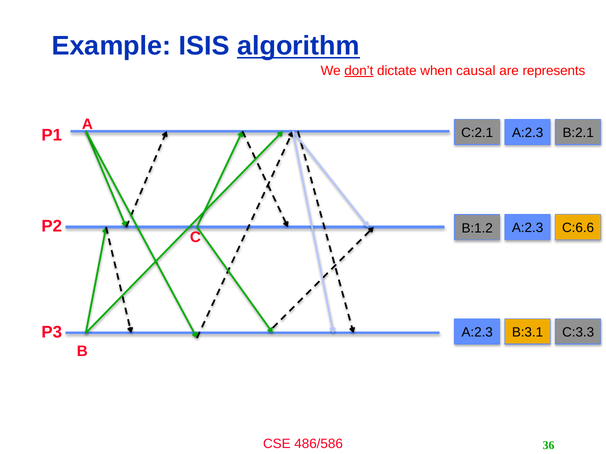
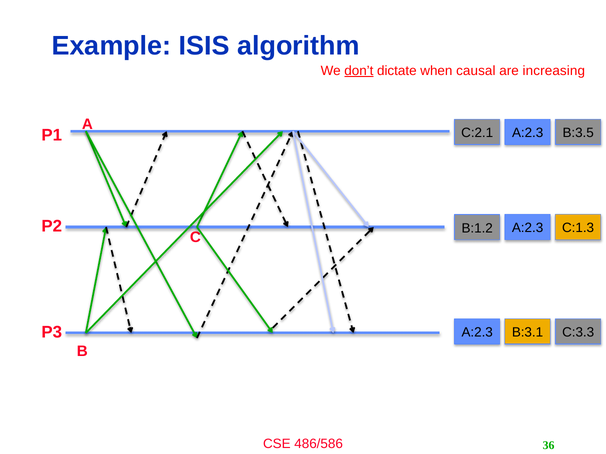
algorithm underline: present -> none (298, 46)
represents: represents -> increasing (554, 71)
B:2.1: B:2.1 -> B:3.5 (578, 133)
C:6.6: C:6.6 -> C:1.3 (578, 228)
